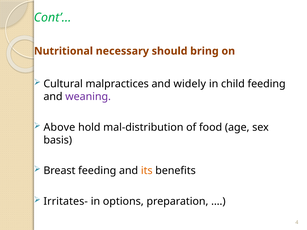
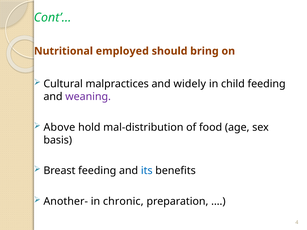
necessary: necessary -> employed (122, 51)
its colour: orange -> blue (147, 171)
Irritates-: Irritates- -> Another- (66, 202)
options: options -> chronic (123, 202)
